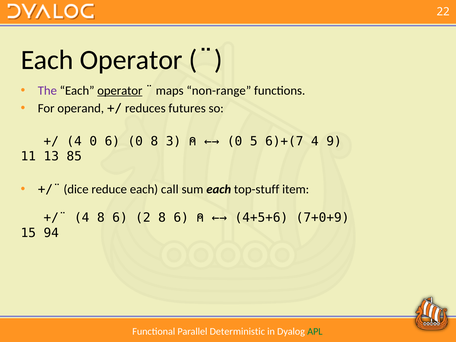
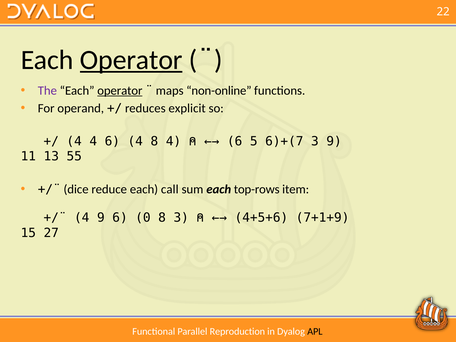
Operator underline: none -> present (131, 60)
non-range: non-range -> non-online (219, 91)
futures: futures -> explicit (187, 108)
4 0: 0 -> 4 (93, 141)
6 0: 0 -> 4 (135, 141)
8 3: 3 -> 4 (173, 141)
0: 0 -> 6 (235, 141)
6)+(7 4: 4 -> 3 (315, 141)
85: 85 -> 55 (74, 156)
top-stuff: top-stuff -> top-rows (257, 189)
4 8: 8 -> 9 (101, 218)
2: 2 -> 0 (143, 218)
6: 6 -> 3 (181, 218)
7+0+9: 7+0+9 -> 7+1+9 (323, 218)
94: 94 -> 27 (51, 233)
Deterministic: Deterministic -> Reproduction (237, 331)
APL colour: green -> black (315, 331)
